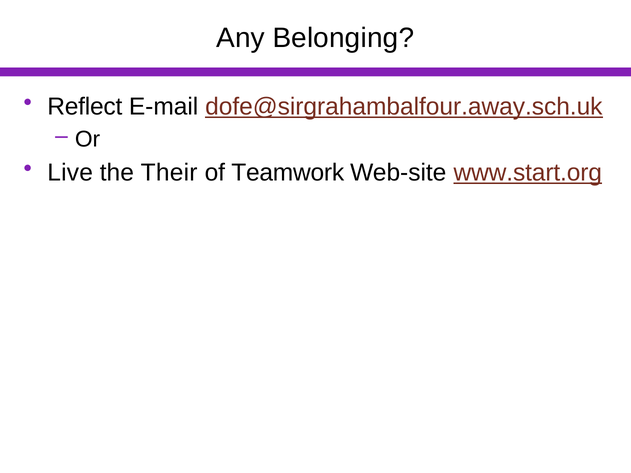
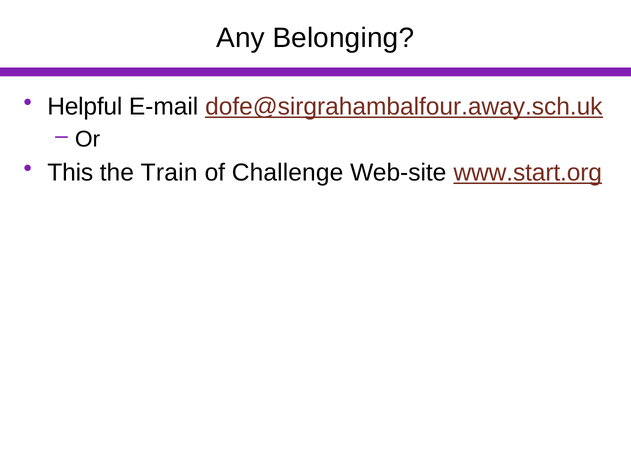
Reflect: Reflect -> Helpful (85, 106)
Live: Live -> This (70, 173)
Their: Their -> Train (169, 173)
Teamwork: Teamwork -> Challenge (288, 173)
